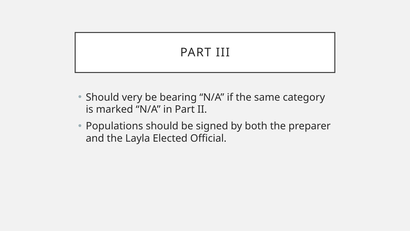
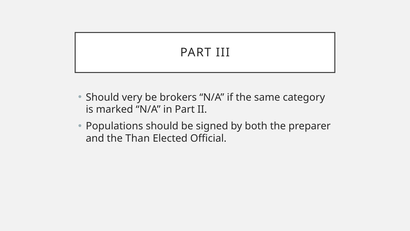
bearing: bearing -> brokers (178, 97)
Layla: Layla -> Than (138, 138)
